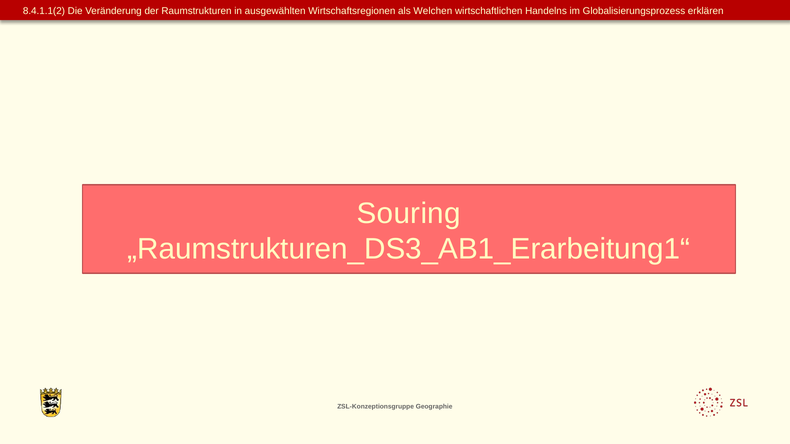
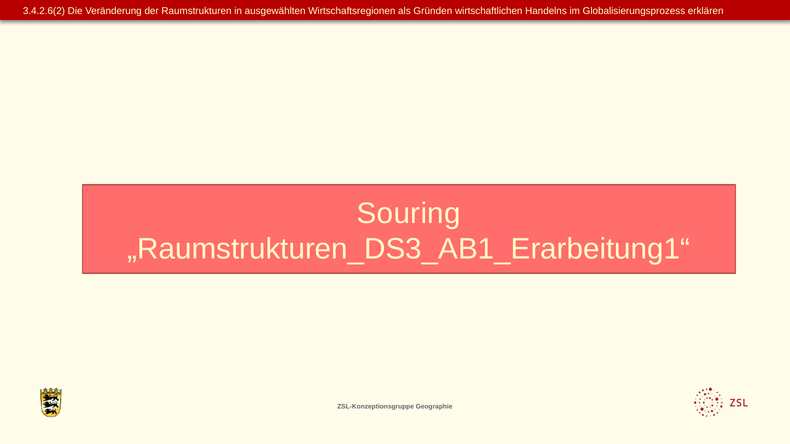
8.4.1.1(2: 8.4.1.1(2 -> 3.4.2.6(2 (44, 11)
Welchen: Welchen -> Gründen (433, 11)
